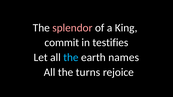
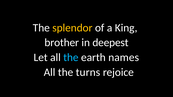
splendor colour: pink -> yellow (72, 28)
commit: commit -> brother (62, 43)
testifies: testifies -> deepest (111, 43)
